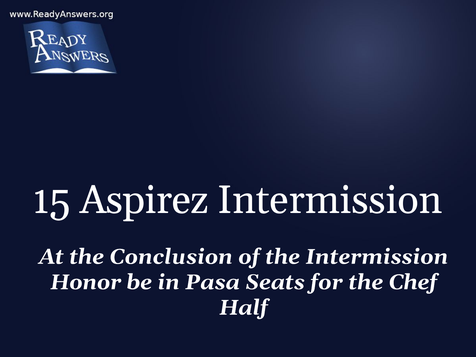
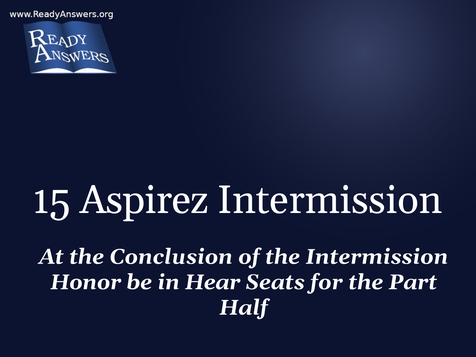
Pasa: Pasa -> Hear (213, 282)
Chef: Chef -> Part (413, 282)
